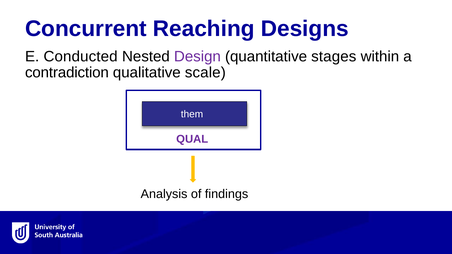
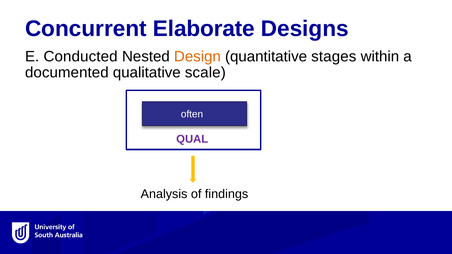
Reaching: Reaching -> Elaborate (204, 29)
Design colour: purple -> orange (197, 56)
contradiction: contradiction -> documented (67, 73)
them: them -> often (192, 114)
